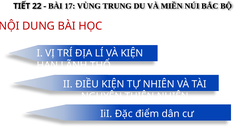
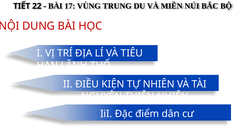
VÀ KIỆN: KIỆN -> TIÊU (132, 53)
